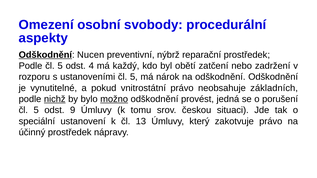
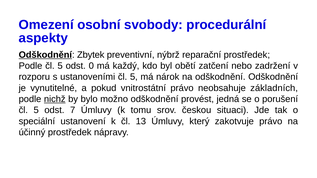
Nucen: Nucen -> Zbytek (91, 55)
4: 4 -> 0 (91, 66)
možno underline: present -> none (114, 99)
9: 9 -> 7 (73, 110)
